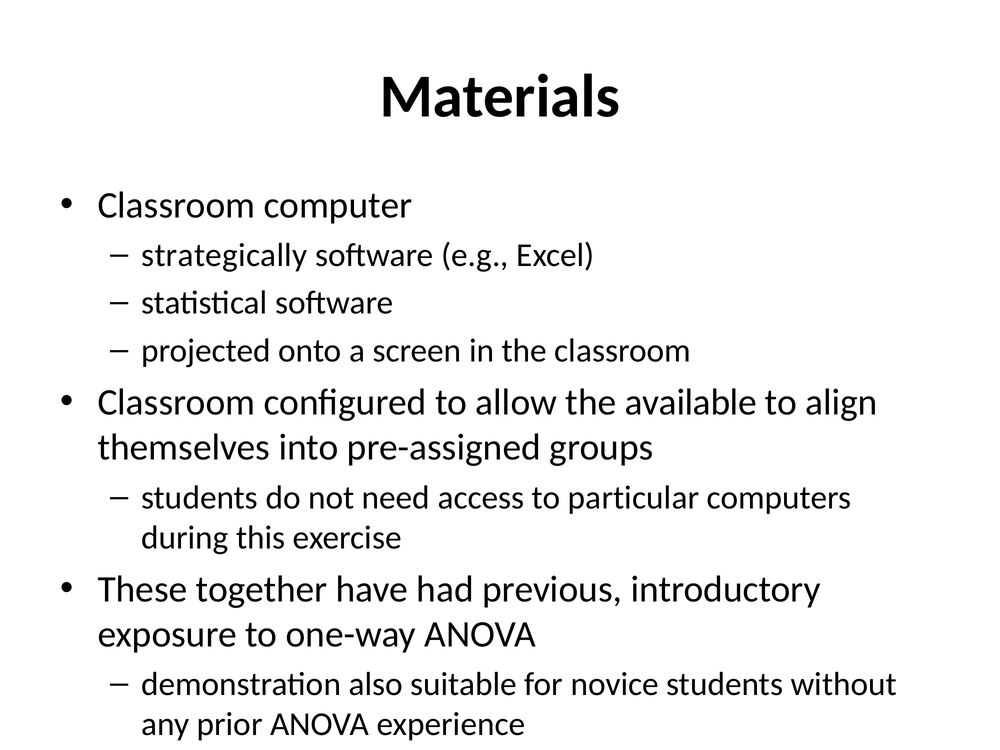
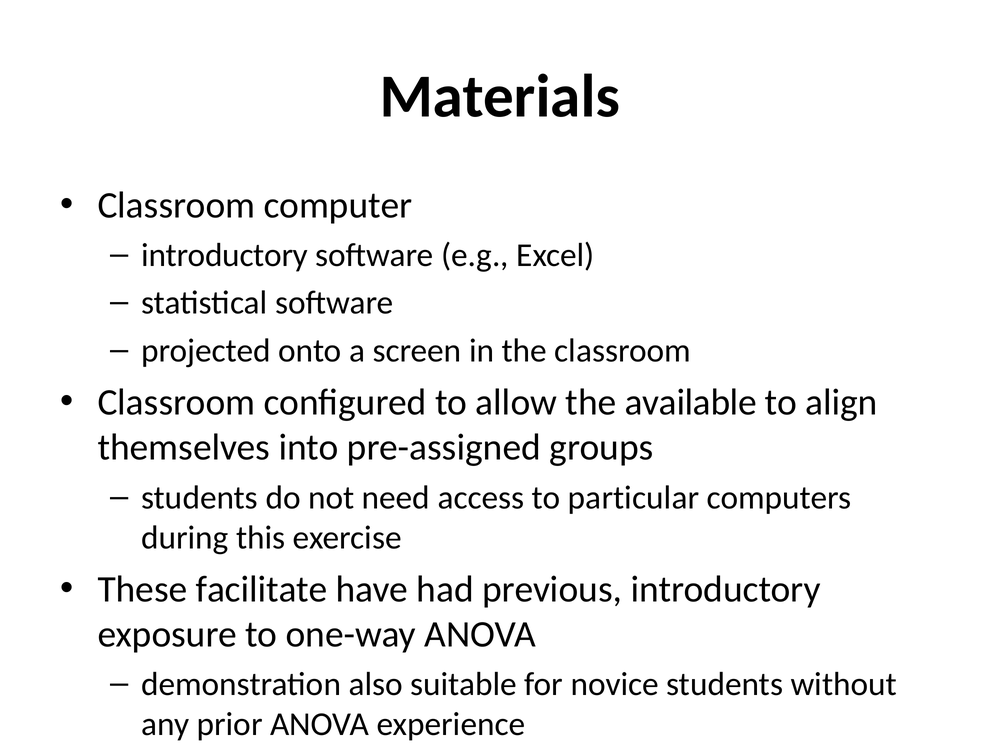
strategically: strategically -> introductory (225, 255)
together: together -> facilitate (262, 589)
